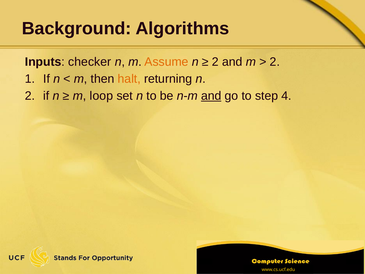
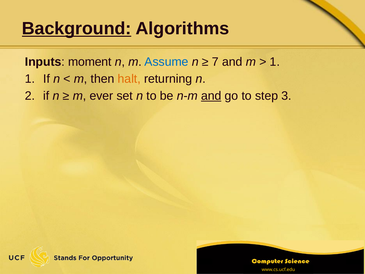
Background underline: none -> present (77, 29)
checker: checker -> moment (90, 62)
Assume colour: orange -> blue (166, 62)
2: 2 -> 7 (215, 62)
2: 2 -> 1 (275, 62)
loop: loop -> ever (101, 96)
4: 4 -> 3 (287, 96)
